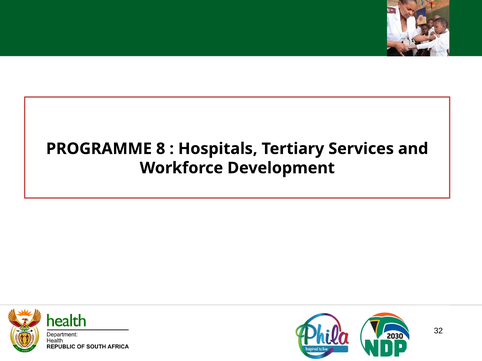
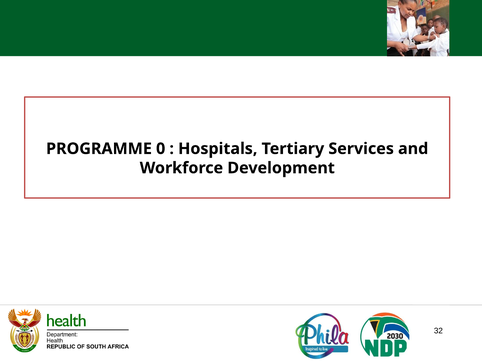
8: 8 -> 0 (161, 149)
